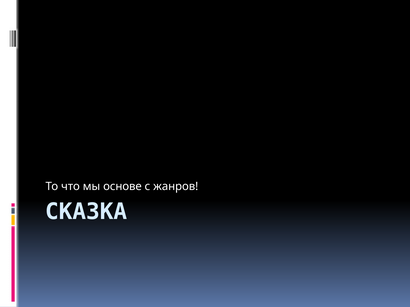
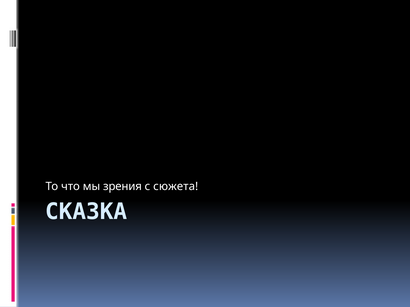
основе: основе -> зрения (122, 187)
жанров: жанров -> сюжета (176, 187)
